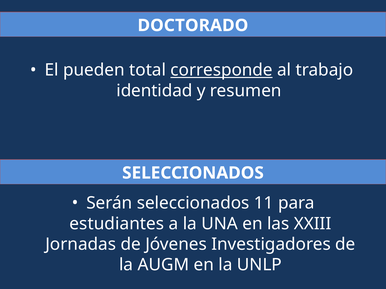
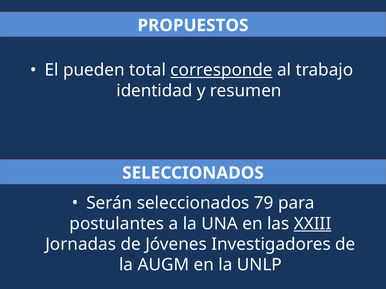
DOCTORADO: DOCTORADO -> PROPUESTOS (193, 25)
11: 11 -> 79 (264, 203)
estudiantes: estudiantes -> postulantes (117, 224)
XXIII underline: none -> present (313, 224)
